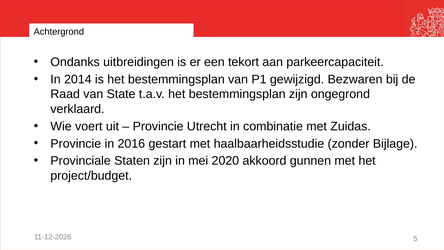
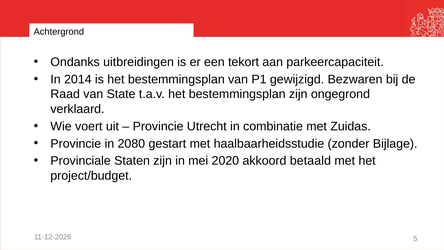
2016: 2016 -> 2080 (131, 143)
gunnen: gunnen -> betaald (310, 161)
